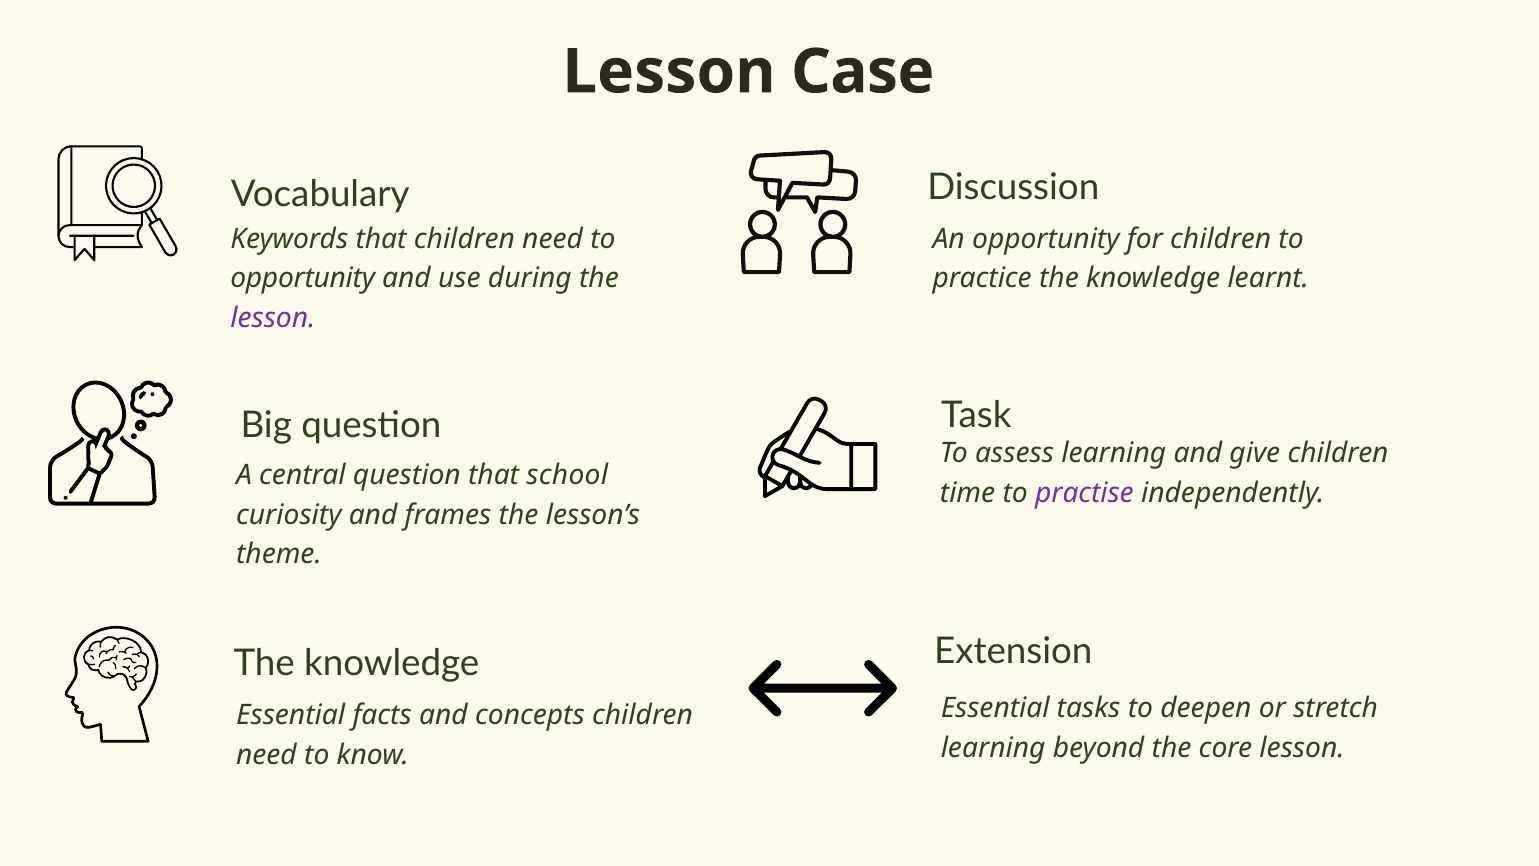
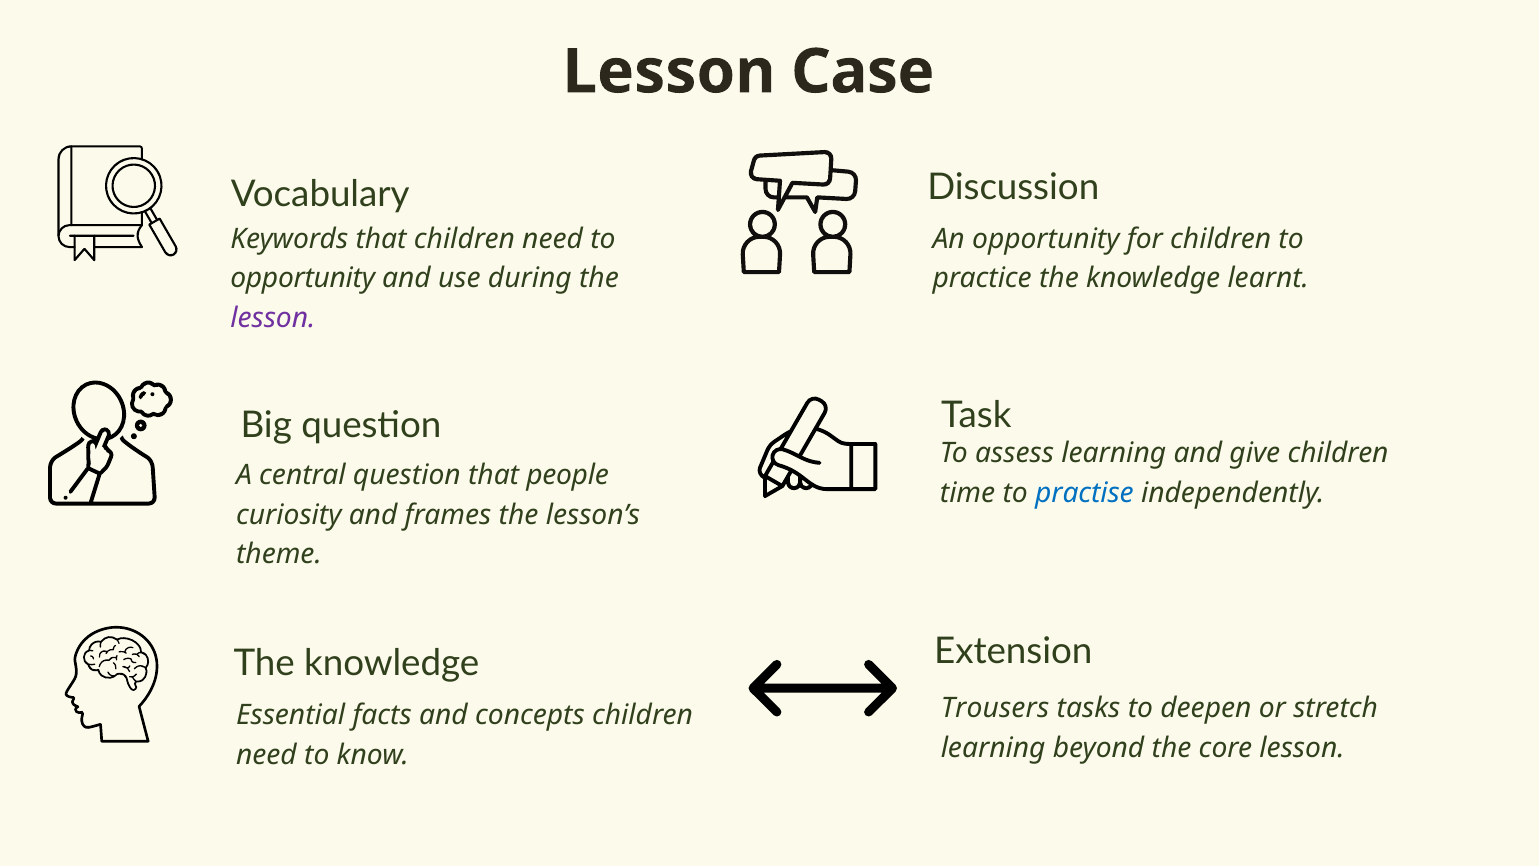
school: school -> people (568, 475)
practise colour: purple -> blue (1084, 493)
Essential: Essential -> Trousers (995, 708)
